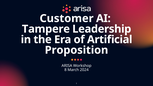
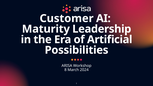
Tampere: Tampere -> Maturity (46, 29)
Proposition: Proposition -> Possibilities (77, 50)
